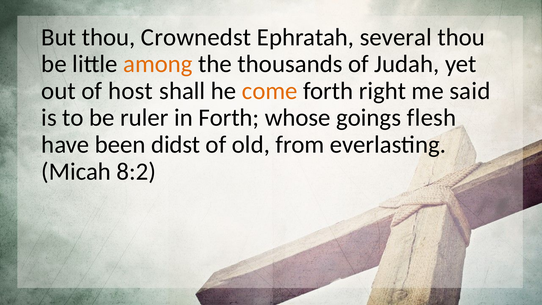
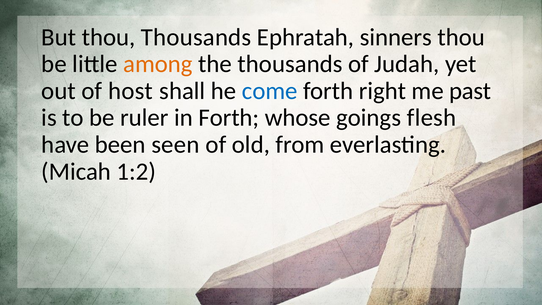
thou Crownedst: Crownedst -> Thousands (196, 37)
several: several -> sinners (396, 37)
come colour: orange -> blue (270, 91)
said: said -> past (470, 91)
didst: didst -> seen (175, 145)
8:2: 8:2 -> 1:2 (136, 171)
